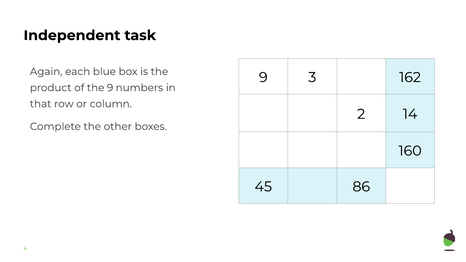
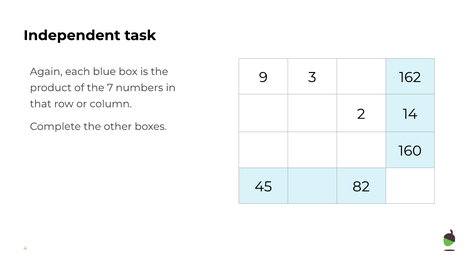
the 9: 9 -> 7 (110, 88)
86: 86 -> 82 (361, 187)
